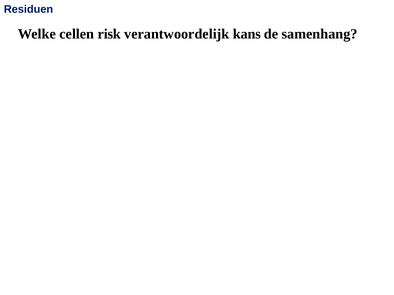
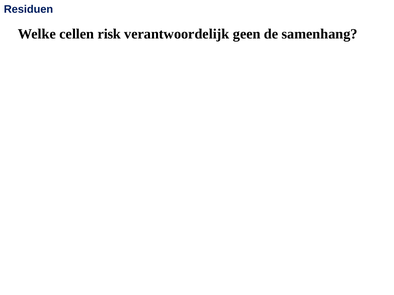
kans: kans -> geen (247, 34)
